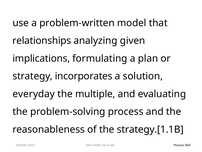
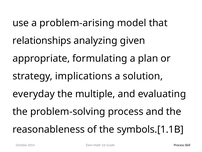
problem-written: problem-written -> problem-arising (77, 23)
implications: implications -> appropriate (41, 58)
incorporates: incorporates -> implications (84, 76)
strategy.[1.1B: strategy.[1.1B -> symbols.[1.1B (150, 129)
